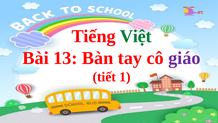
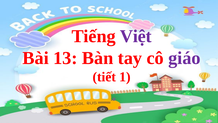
Việt colour: green -> purple (136, 36)
